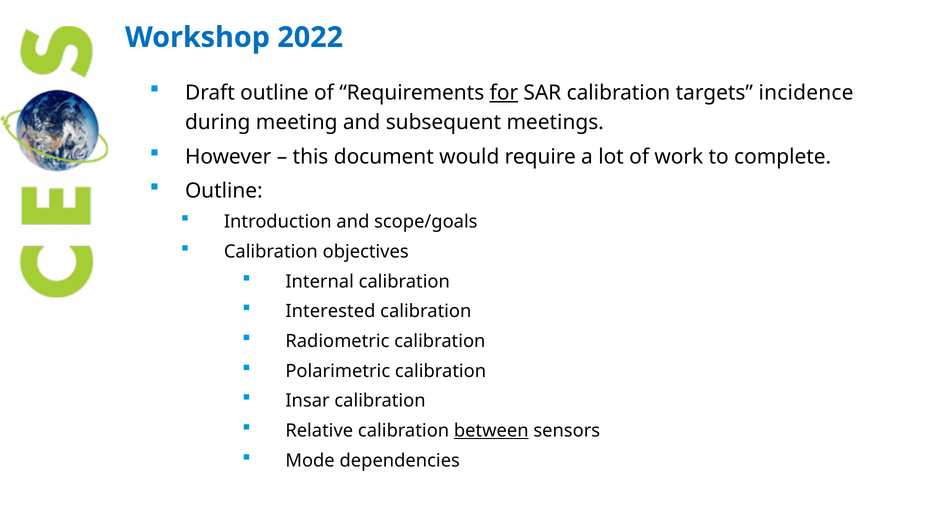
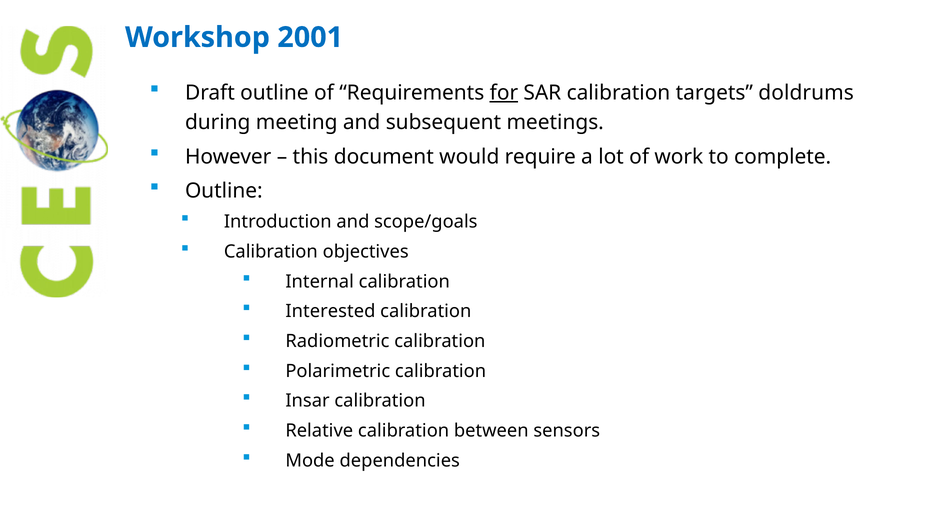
2022: 2022 -> 2001 (310, 37)
incidence: incidence -> doldrums (806, 93)
between underline: present -> none (491, 431)
